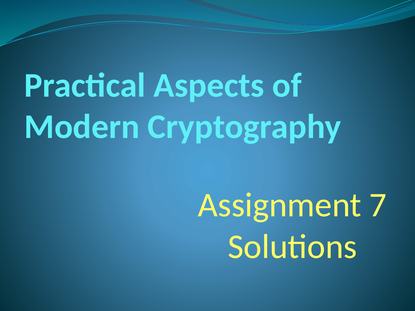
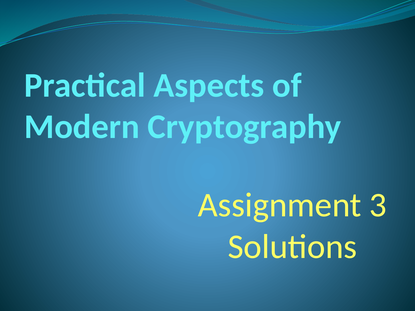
7: 7 -> 3 (378, 205)
